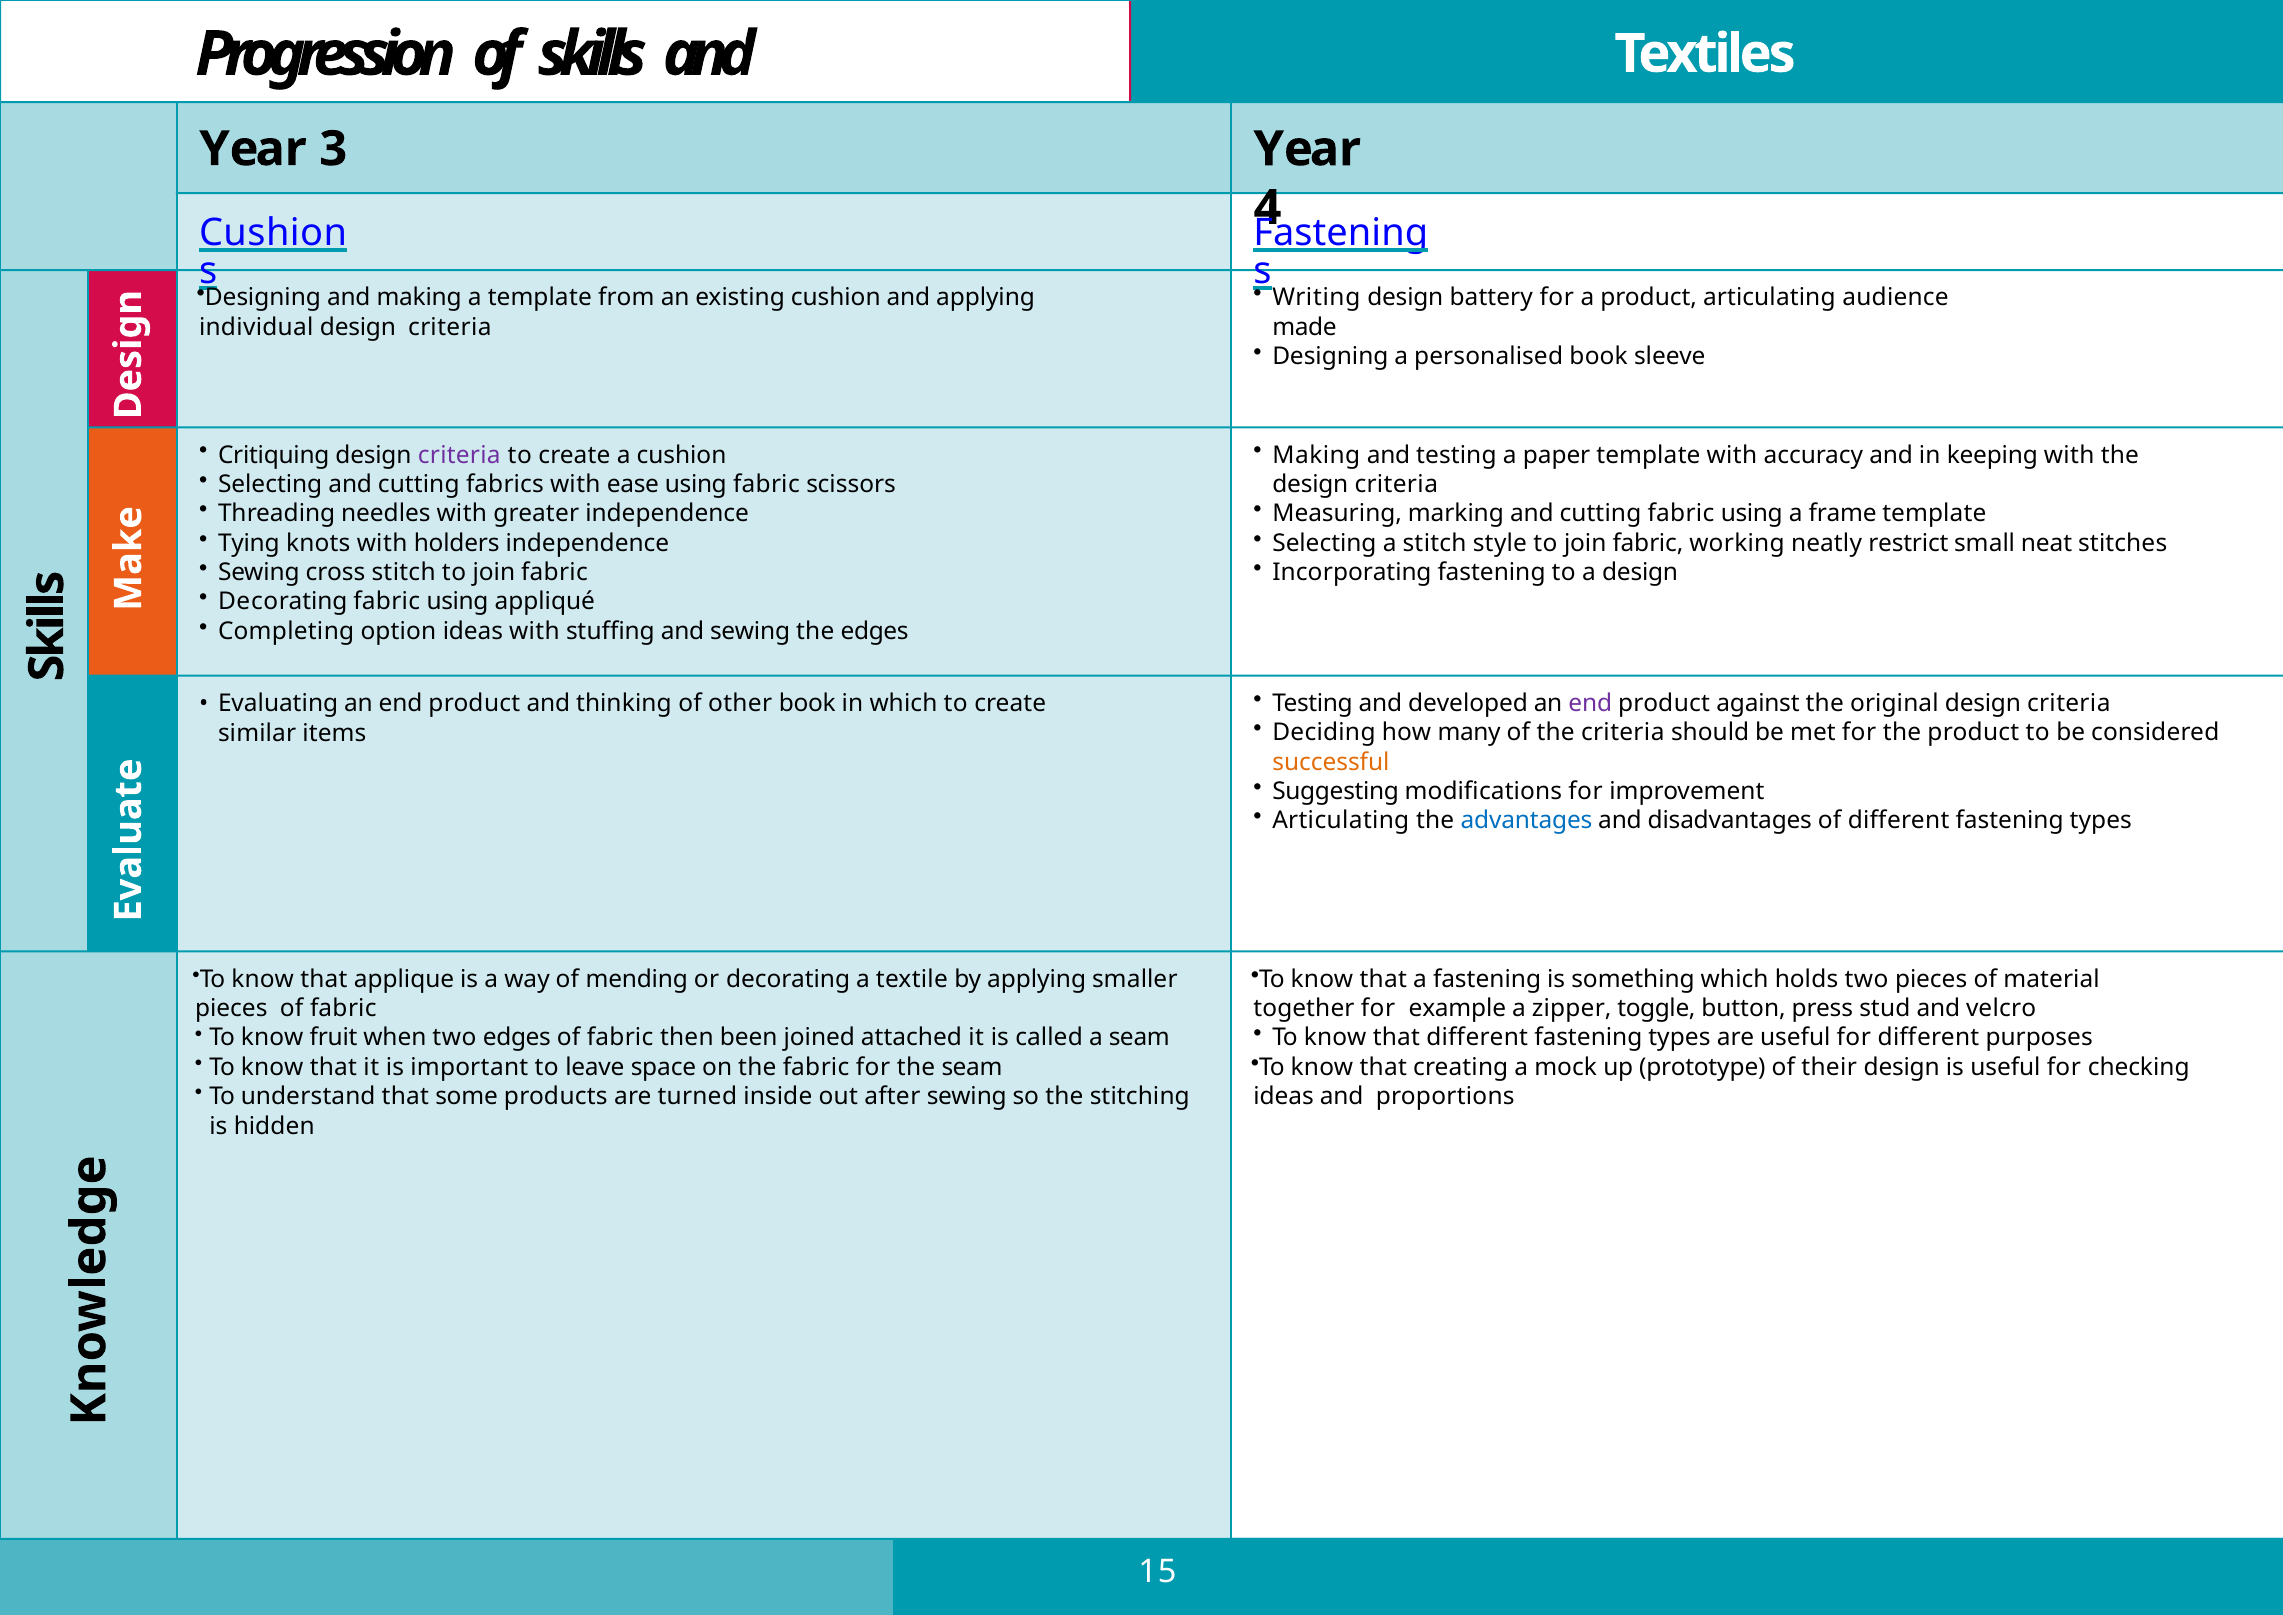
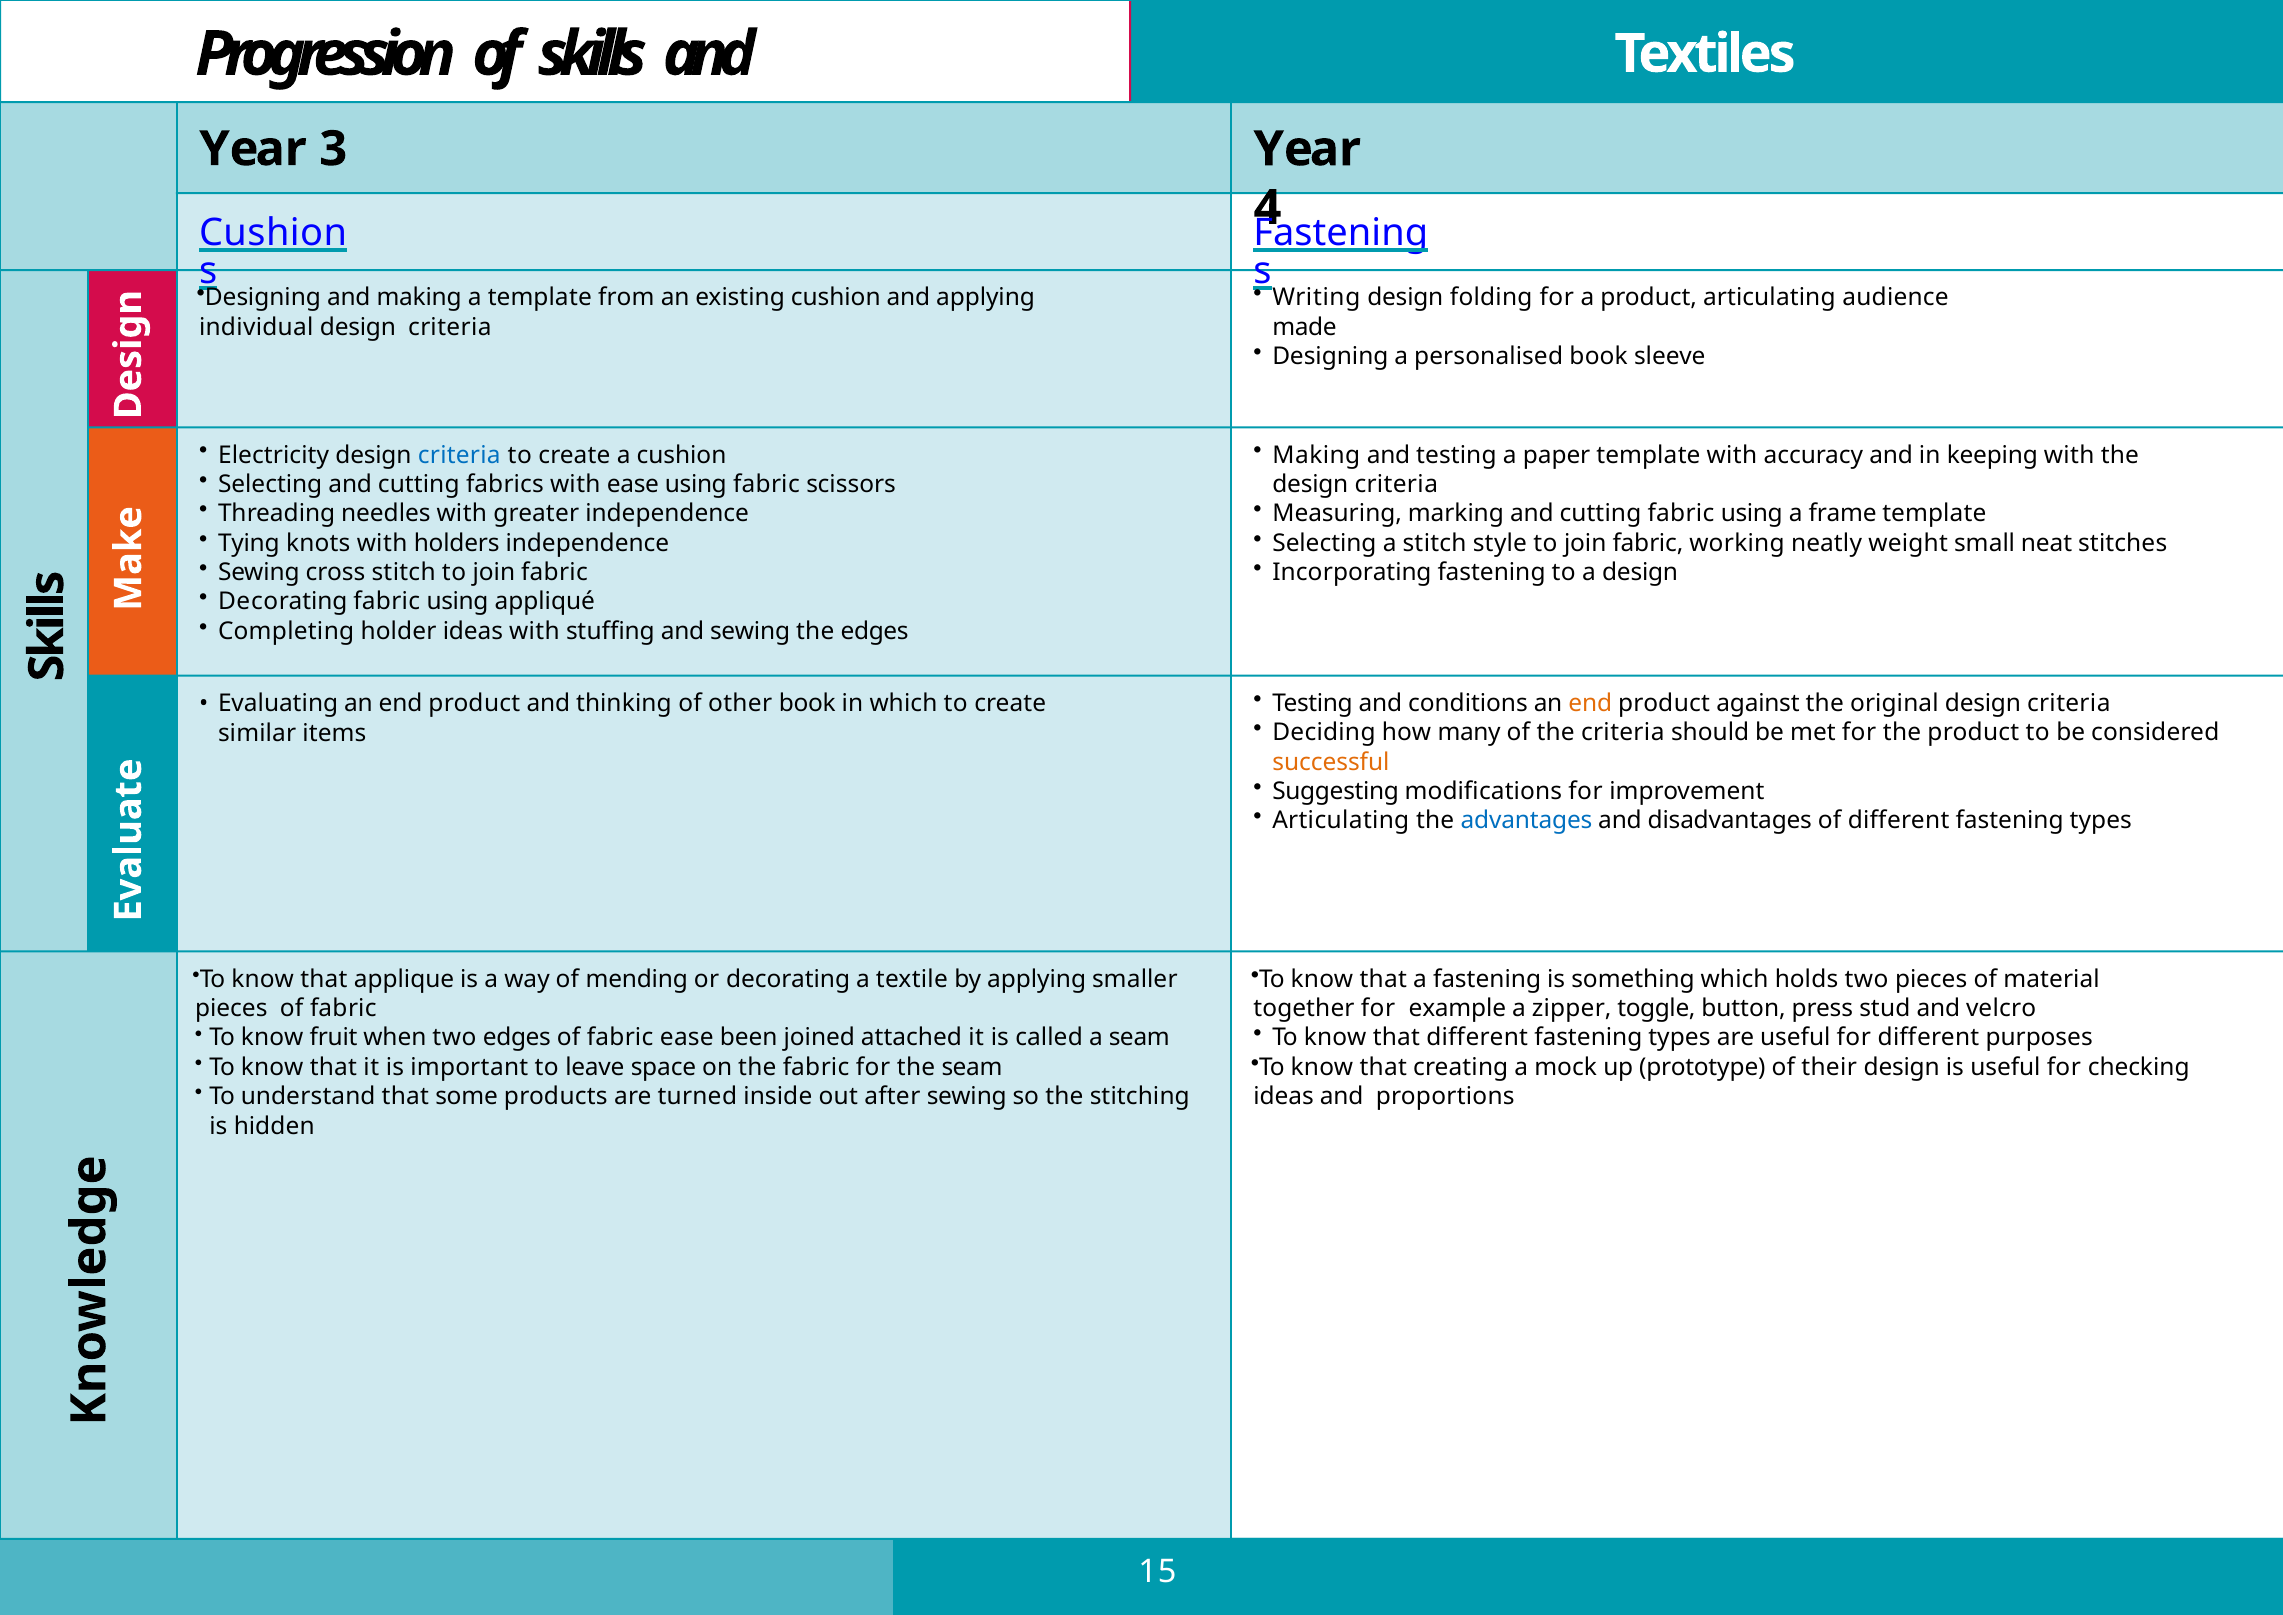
battery: battery -> folding (1491, 298)
Critiquing: Critiquing -> Electricity (274, 455)
criteria colour: purple -> blue (459, 455)
restrict: restrict -> weight (1908, 543)
option: option -> holder (398, 631)
developed: developed -> conditions (1468, 703)
end colour: purple -> orange (1590, 703)
fabric then: then -> ease (687, 1038)
